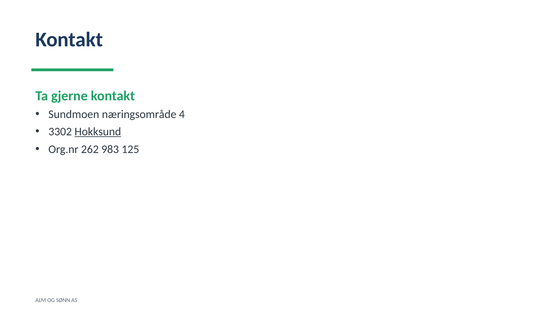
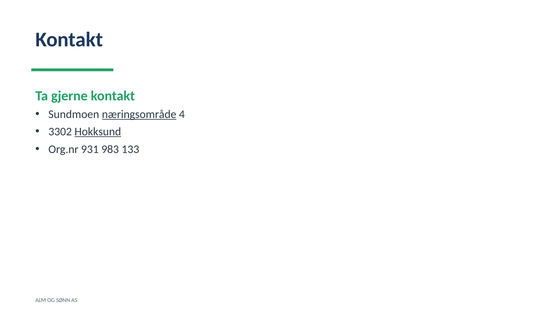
næringsområde underline: none -> present (139, 114)
262: 262 -> 931 (90, 149)
125: 125 -> 133 (130, 149)
